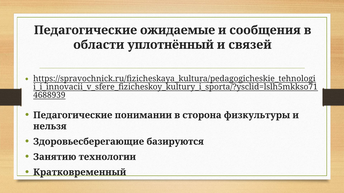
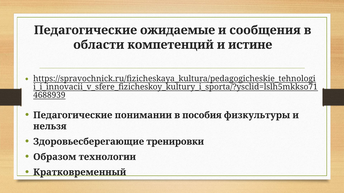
уплотнённый: уплотнённый -> компетенций (171, 45)
связей: связей -> истине (250, 45)
сторона: сторона -> пособия (202, 115)
базируются: базируются -> тренировки (175, 142)
Занятию: Занятию -> Образом (55, 157)
